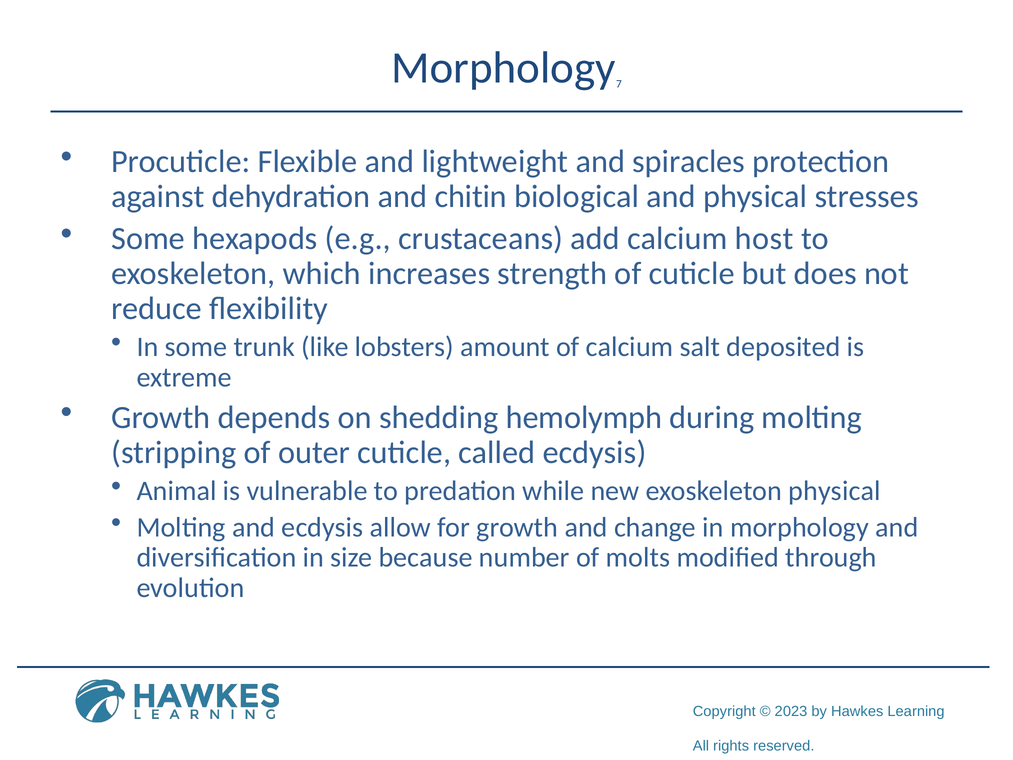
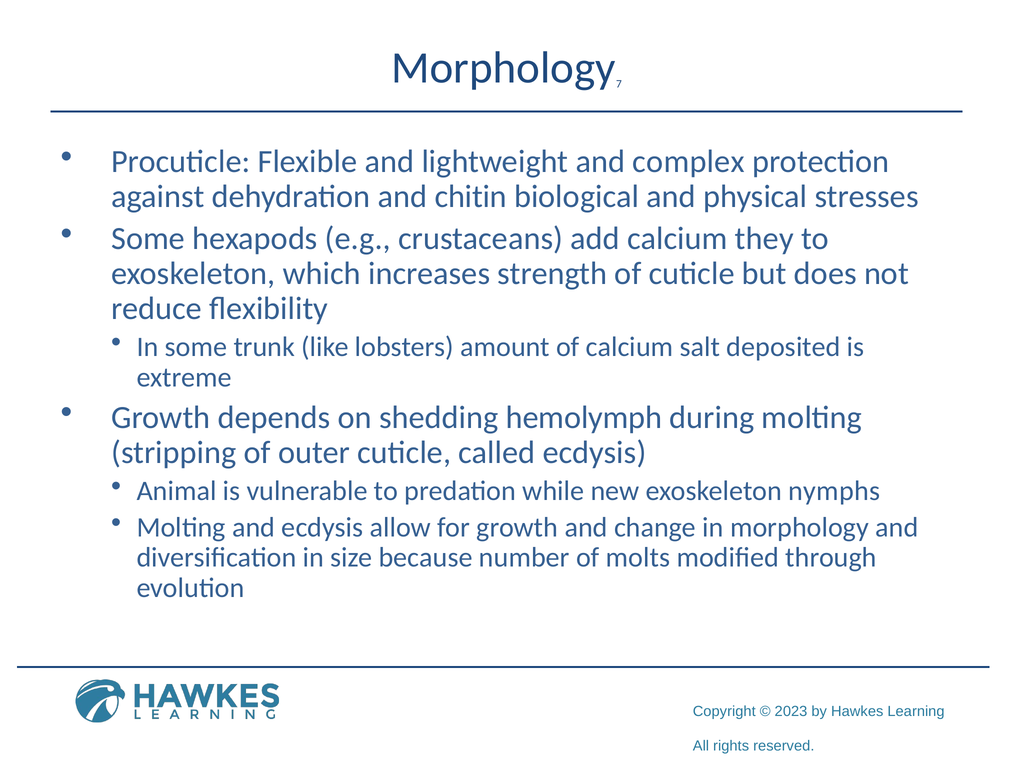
spiracles: spiracles -> complex (689, 162)
host: host -> they (764, 239)
exoskeleton physical: physical -> nymphs (834, 491)
